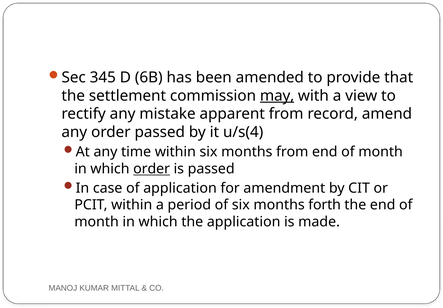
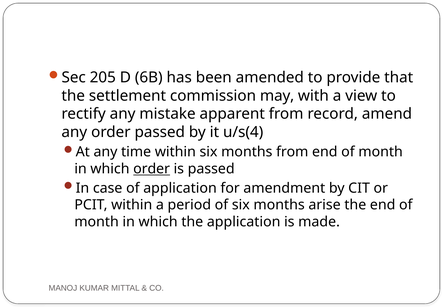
345: 345 -> 205 (103, 78)
may underline: present -> none (277, 96)
forth: forth -> arise (325, 205)
